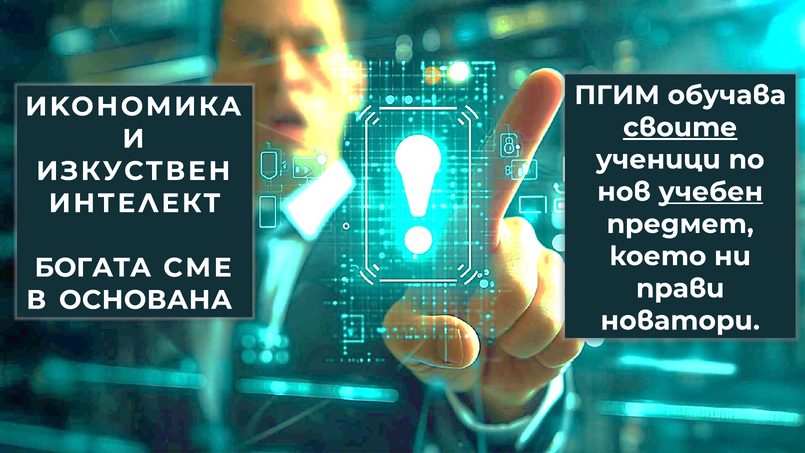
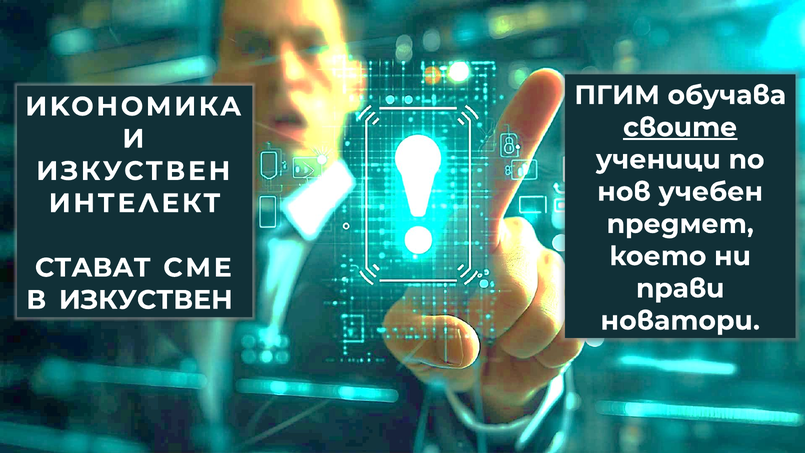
учебен underline: present -> none (711, 192)
БОГАТА: БОГАТА -> СТАВАТ (93, 268)
В ОСНОВАНА: ОСНОВАНА -> ИЗКУСТВЕН (146, 300)
